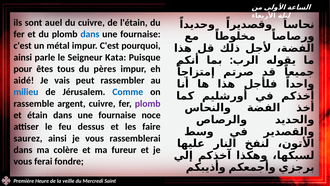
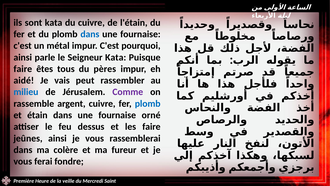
sont auel: auel -> kata (54, 23)
pour: pour -> faire (23, 69)
Comme colour: blue -> purple (128, 92)
plomb colour: purple -> blue (148, 103)
noce: noce -> orné (151, 115)
saurez: saurez -> jeûnes (28, 138)
